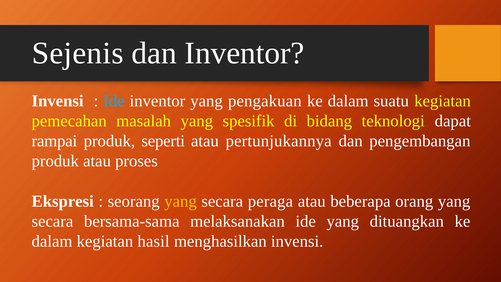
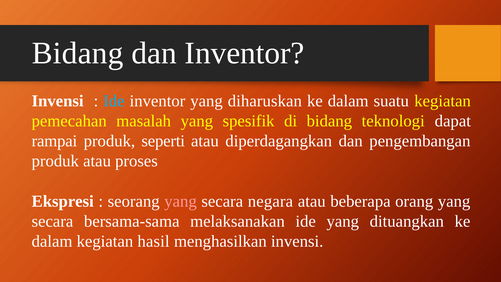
Sejenis: Sejenis -> Bidang (78, 53)
pengakuan: pengakuan -> diharuskan (265, 101)
pertunjukannya: pertunjukannya -> diperdagangkan (279, 141)
yang colour: yellow -> pink (181, 201)
peraga: peraga -> negara (270, 201)
